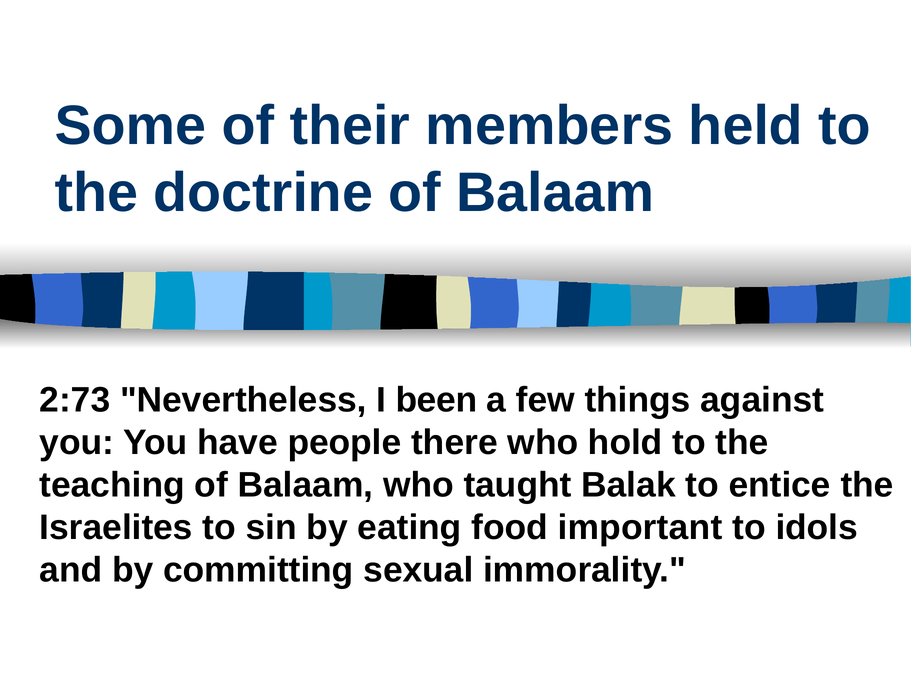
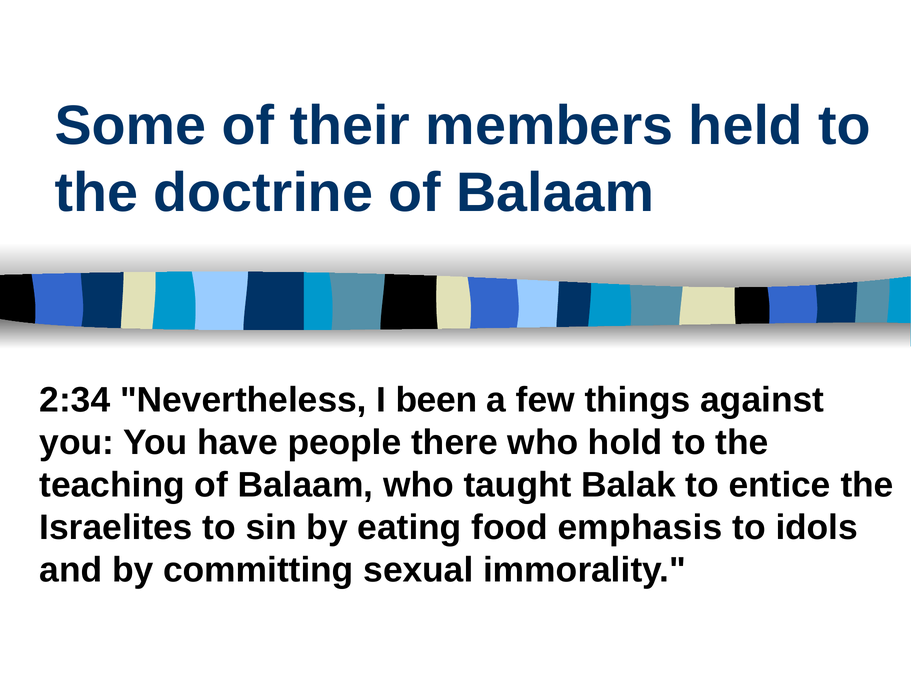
2:73: 2:73 -> 2:34 (75, 400)
important: important -> emphasis (640, 528)
